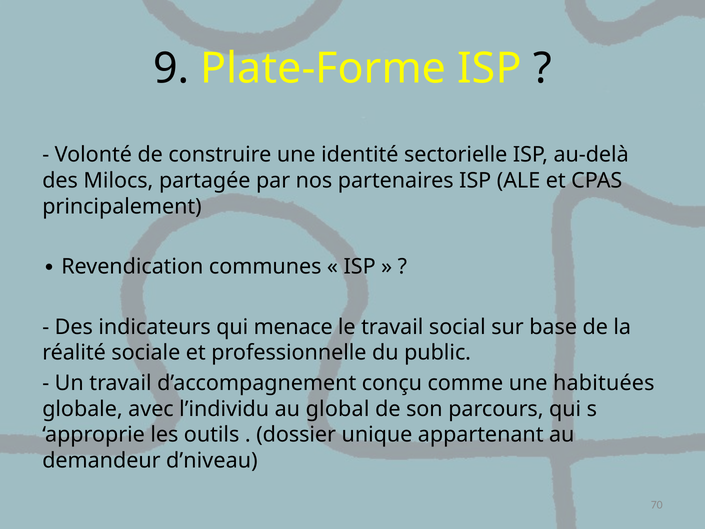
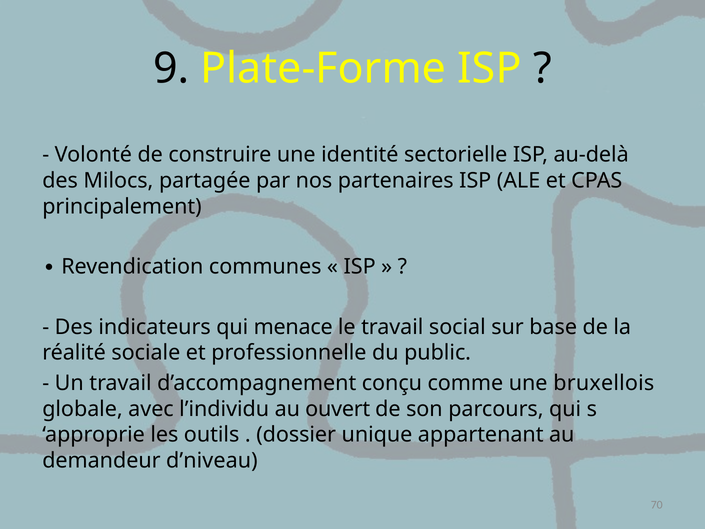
habituées: habituées -> bruxellois (604, 383)
global: global -> ouvert (338, 409)
